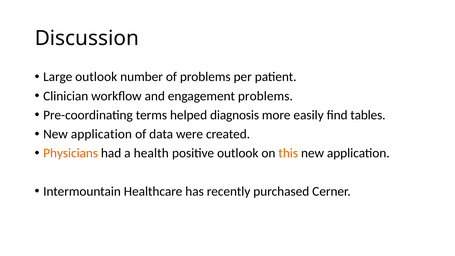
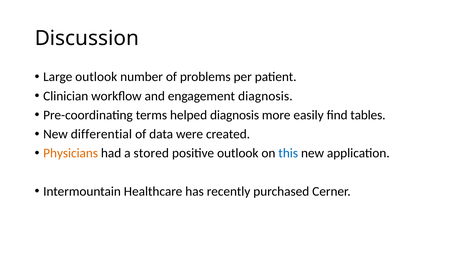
engagement problems: problems -> diagnosis (265, 96)
application: application -> differential (101, 134)
health: health -> stored (151, 153)
this colour: orange -> blue (288, 153)
